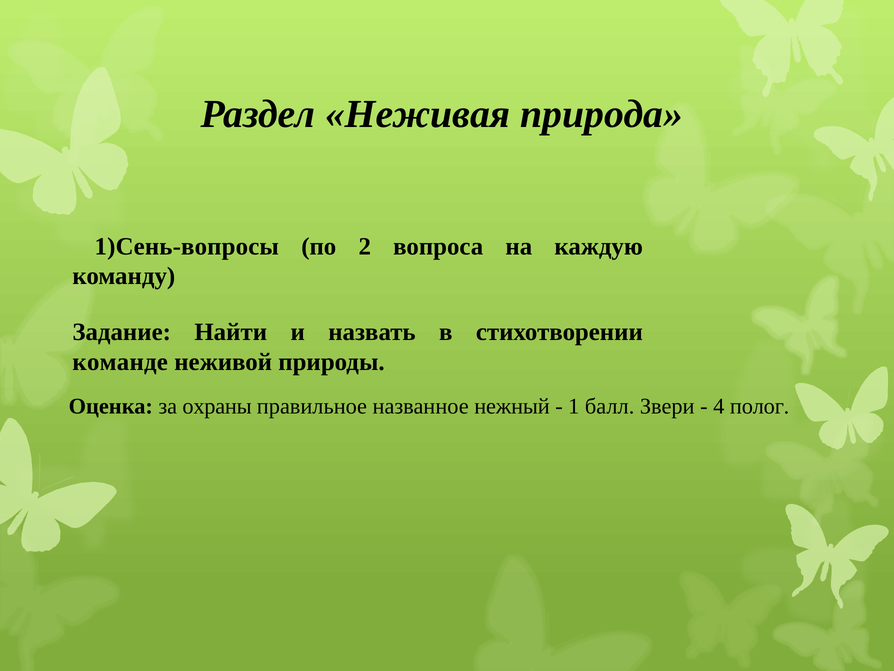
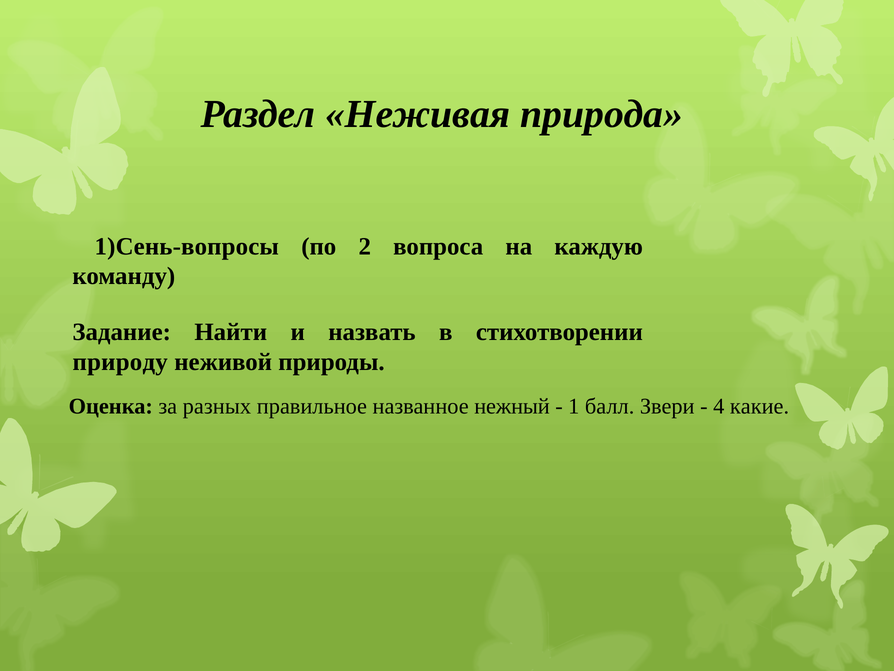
команде: команде -> природу (120, 362)
охраны: охраны -> разных (217, 406)
полог: полог -> какие (760, 406)
